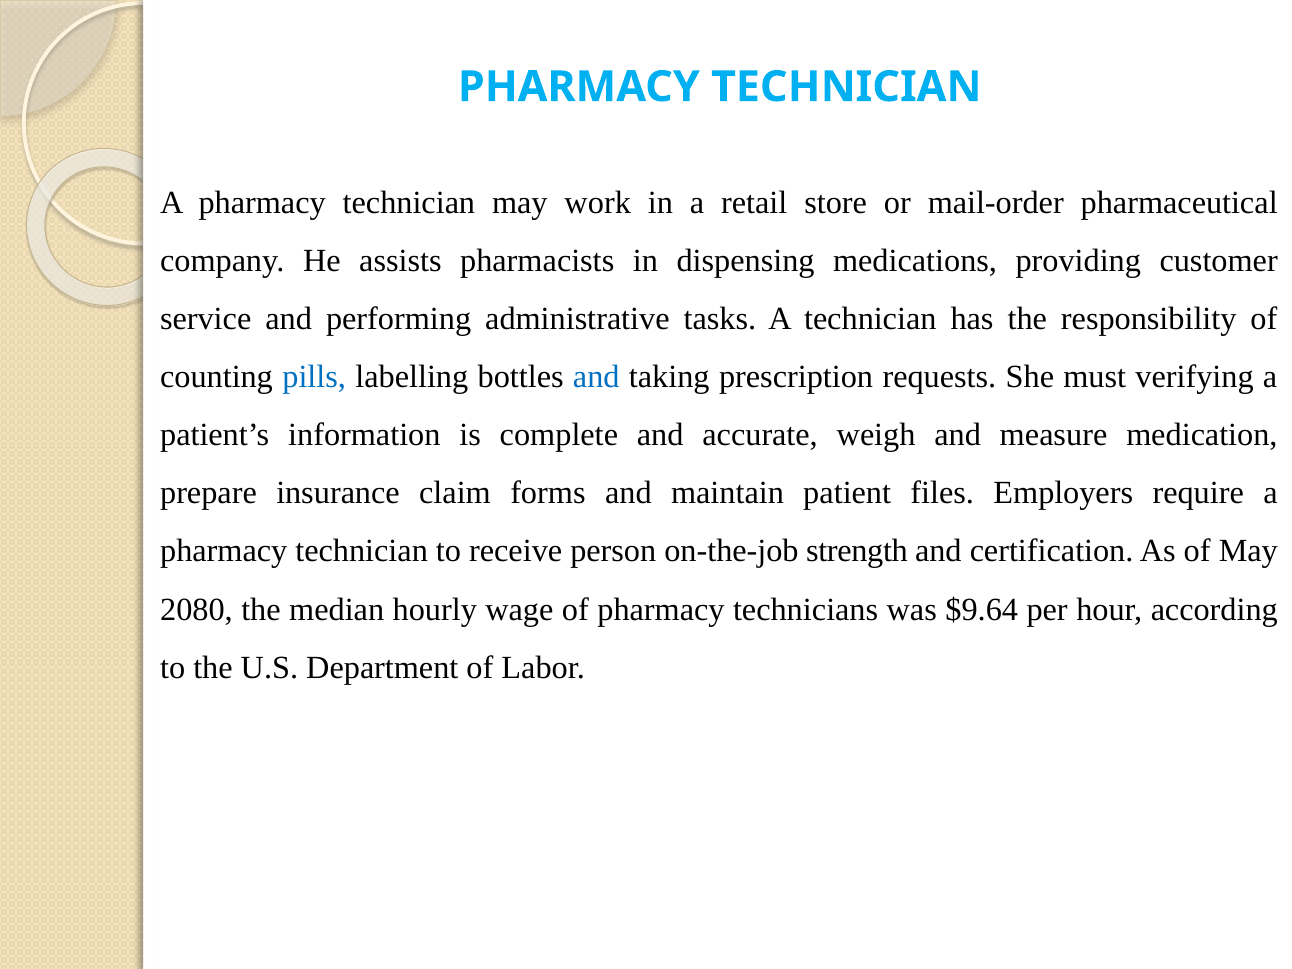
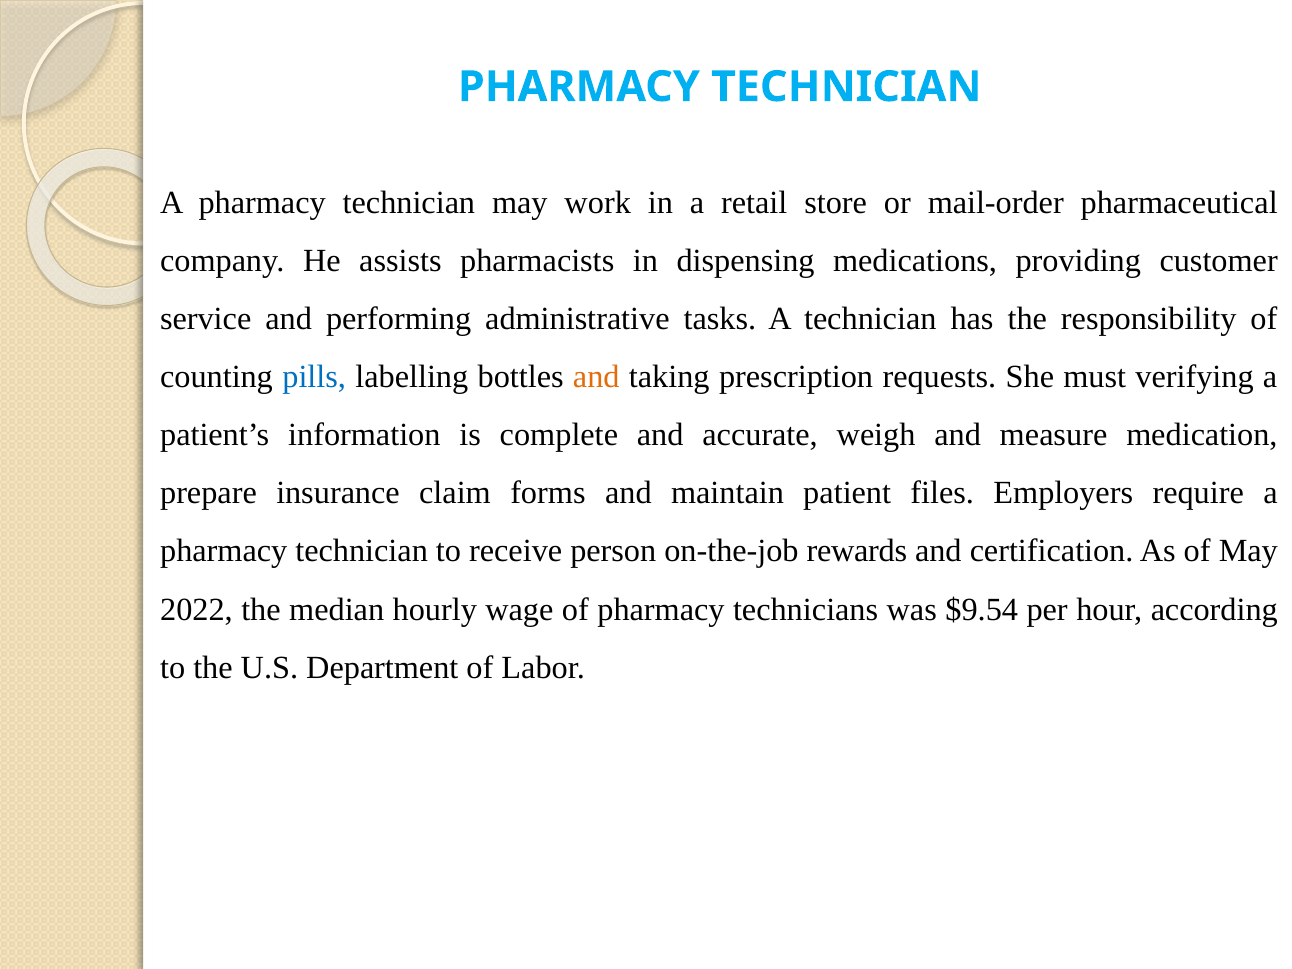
and colour: blue -> orange (596, 377)
strength: strength -> rewards (857, 551)
2080: 2080 -> 2022 (196, 609)
$9.64: $9.64 -> $9.54 (982, 609)
